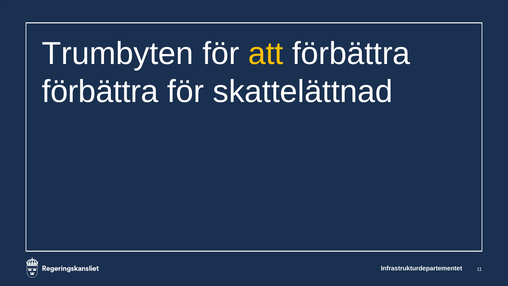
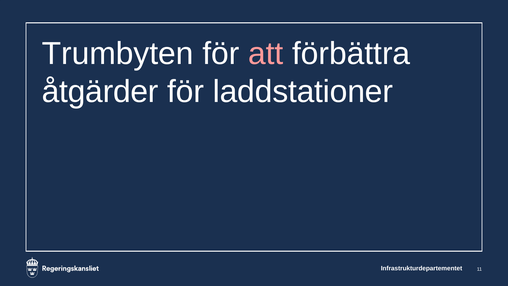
att colour: yellow -> pink (266, 54)
förbättra: förbättra -> åtgärder (100, 92)
skattelättnad: skattelättnad -> laddstationer (303, 92)
